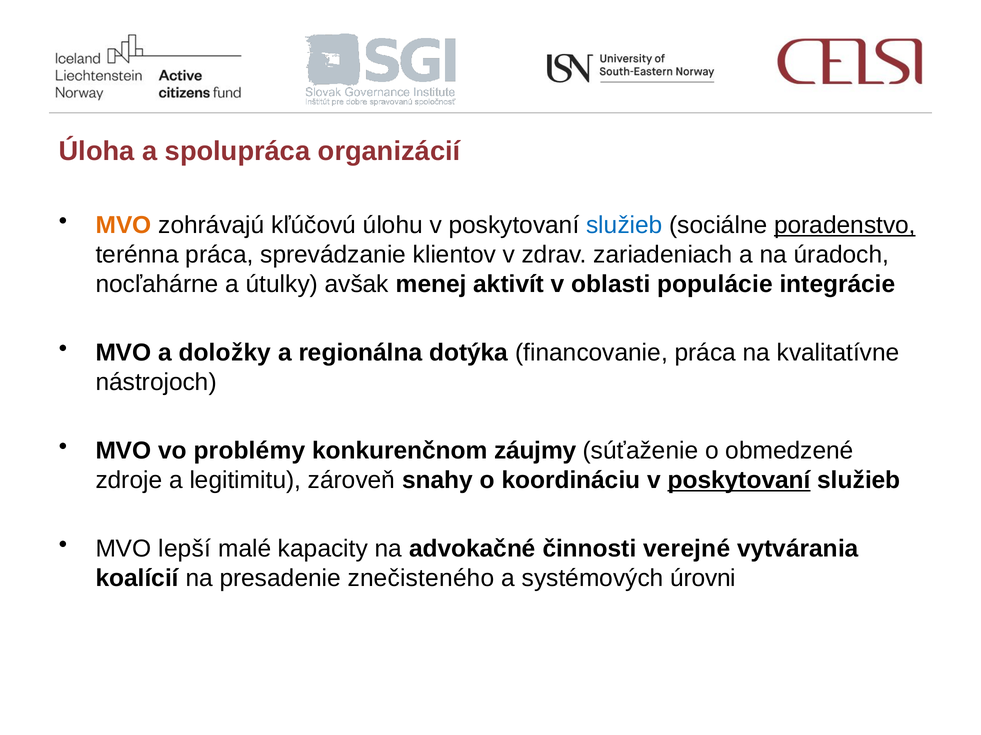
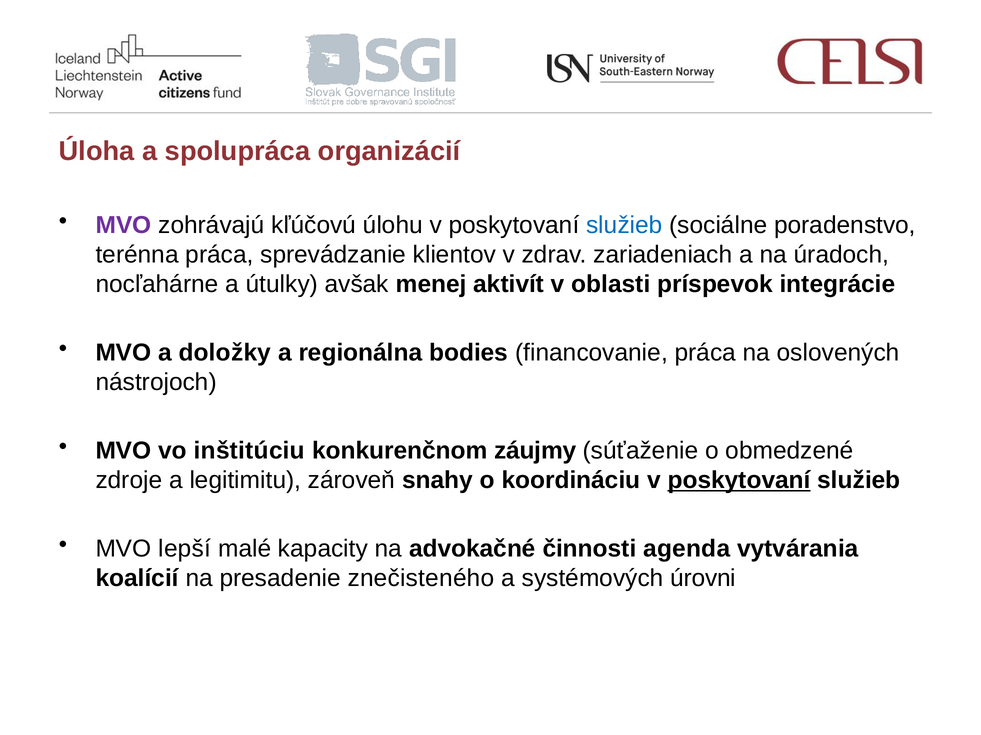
MVO colour: orange -> purple (124, 225)
poradenstvo underline: present -> none (845, 225)
populácie: populácie -> príspevok (715, 284)
dotýka: dotýka -> bodies (469, 353)
kvalitatívne: kvalitatívne -> oslovených (838, 353)
problémy: problémy -> inštitúciu (249, 451)
verejné: verejné -> agenda (687, 549)
